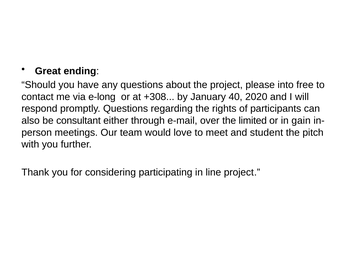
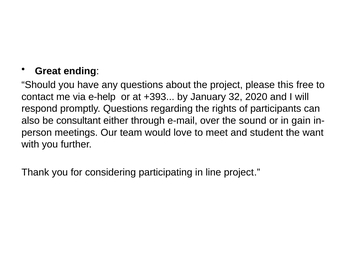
into: into -> this (286, 85)
e-long: e-long -> e-help (102, 97)
+308: +308 -> +393 (159, 97)
40: 40 -> 32 (236, 97)
limited: limited -> sound (253, 121)
pitch: pitch -> want (313, 133)
